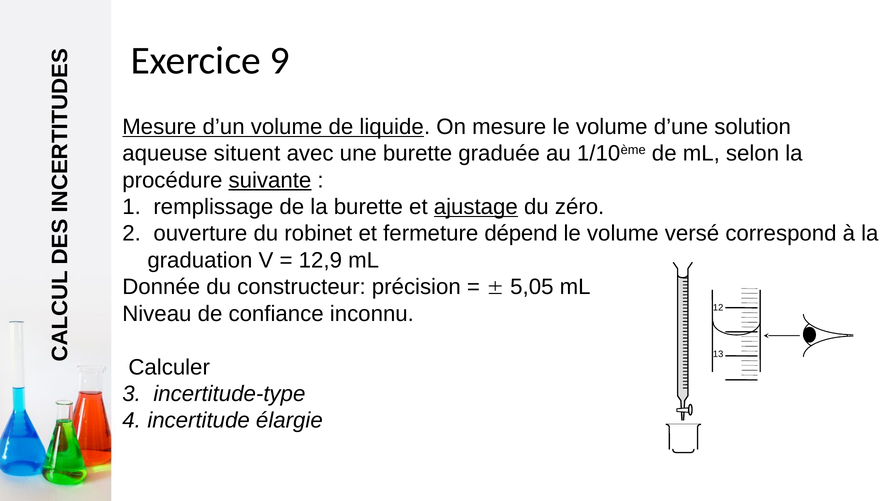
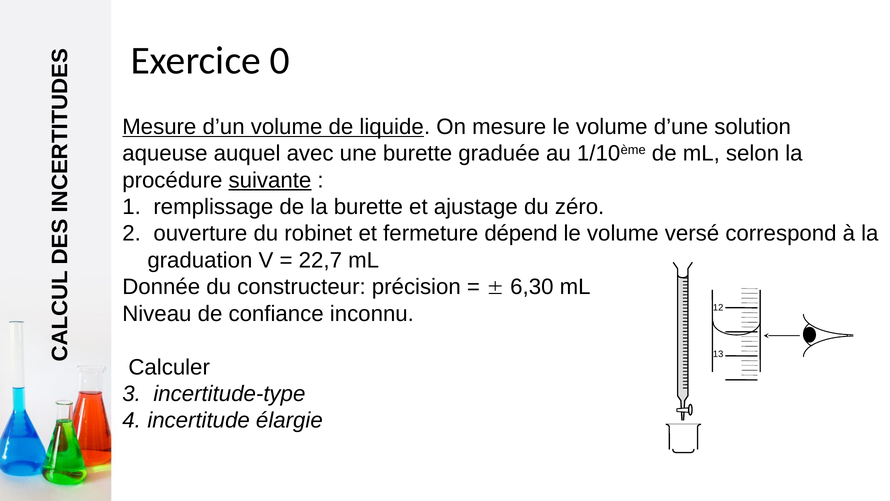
9: 9 -> 0 (280, 61)
situent: situent -> auquel (247, 153)
ajustage underline: present -> none (476, 207)
12,9: 12,9 -> 22,7 (320, 260)
5,05: 5,05 -> 6,30 (532, 287)
